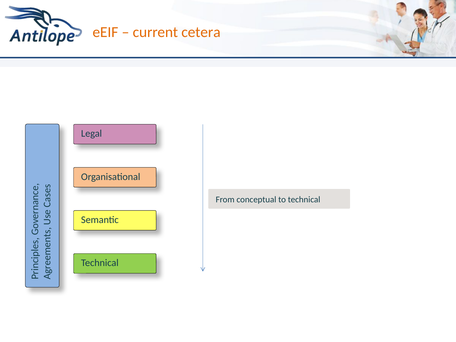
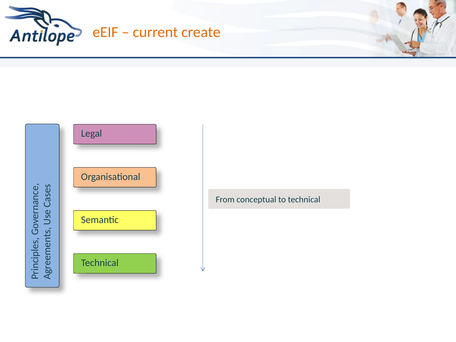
cetera: cetera -> create (201, 32)
